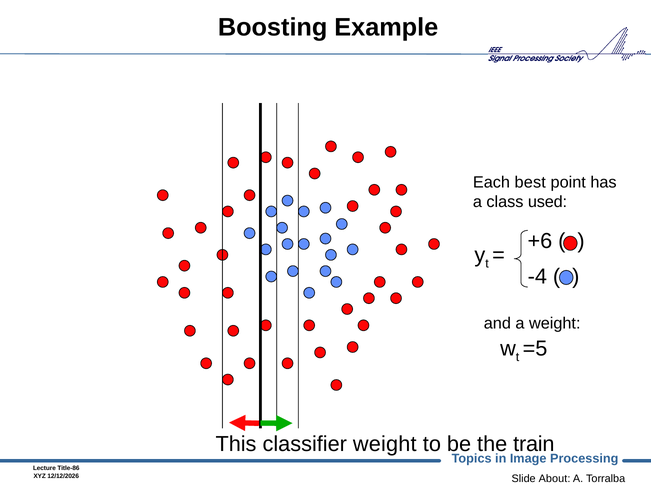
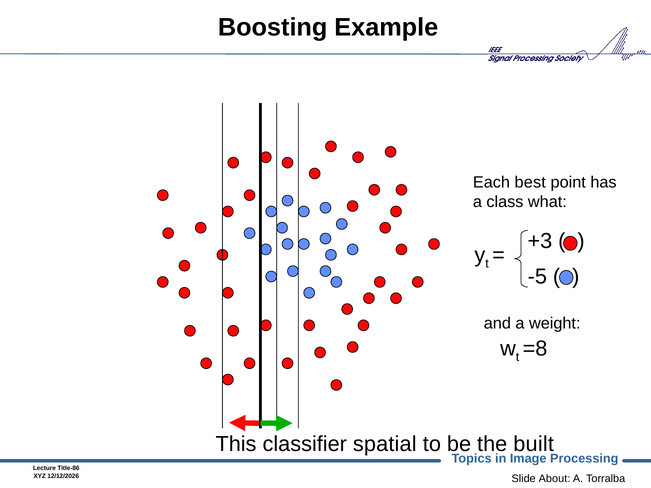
used: used -> what (547, 202)
+6: +6 -> +3 (540, 241)
-4: -4 -> -5 (537, 277)
=5: =5 -> =8 (535, 349)
classifier weight: weight -> spatial (385, 444)
train: train -> built (534, 444)
